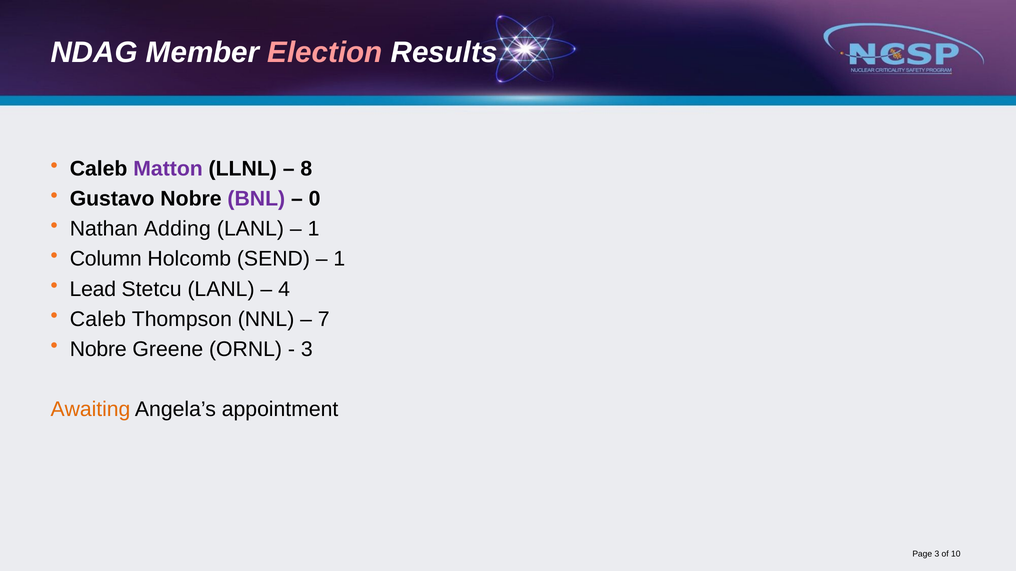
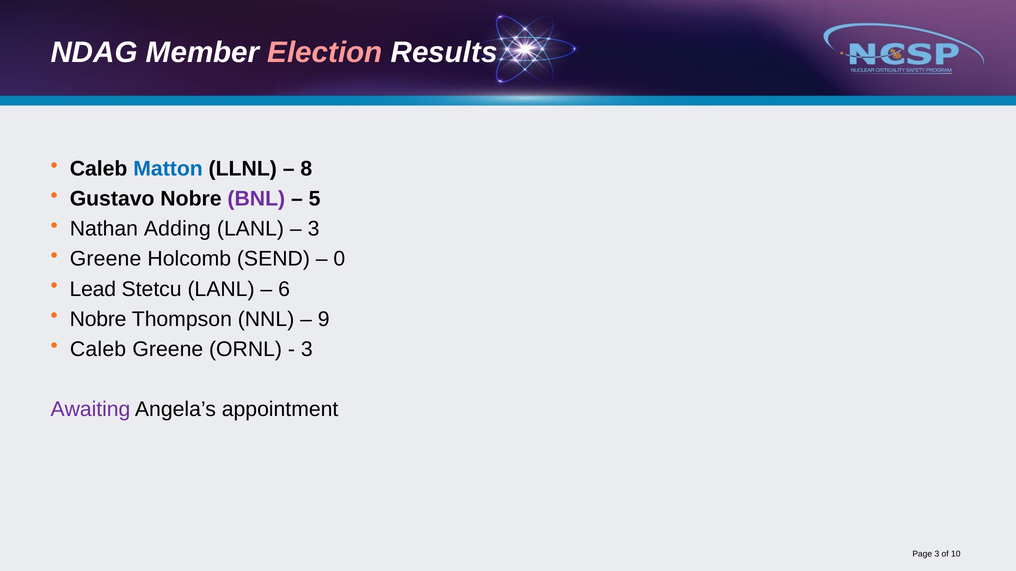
Matton colour: purple -> blue (168, 169)
0: 0 -> 5 (315, 199)
1: 1 -> 3 (314, 229)
Column: Column -> Greene (106, 259)
1: 1 -> 0 (339, 259)
4: 4 -> 6 (284, 289)
Caleb: Caleb -> Nobre (98, 319)
7: 7 -> 9 (324, 319)
Nobre: Nobre -> Caleb (98, 349)
Awaiting colour: orange -> purple (90, 409)
